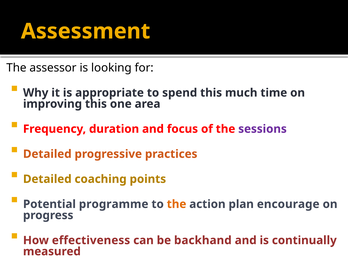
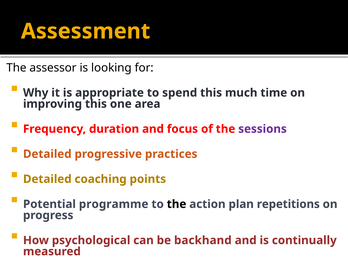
the colour: orange -> black (177, 204)
encourage: encourage -> repetitions (288, 204)
effectiveness: effectiveness -> psychological (91, 240)
